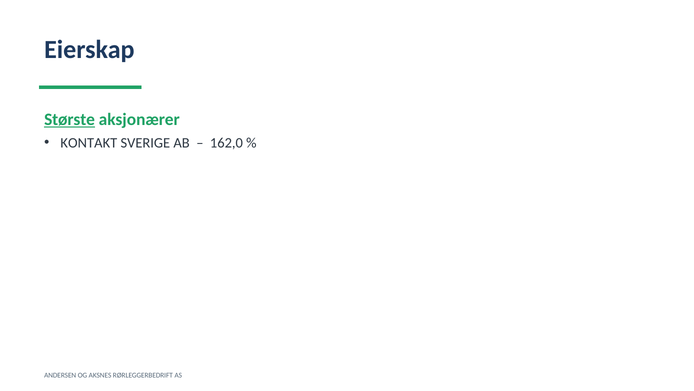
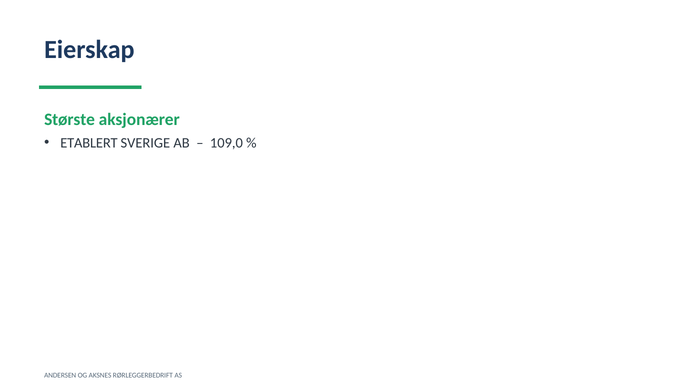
Største underline: present -> none (70, 119)
KONTAKT: KONTAKT -> ETABLERT (89, 143)
162,0: 162,0 -> 109,0 (226, 143)
